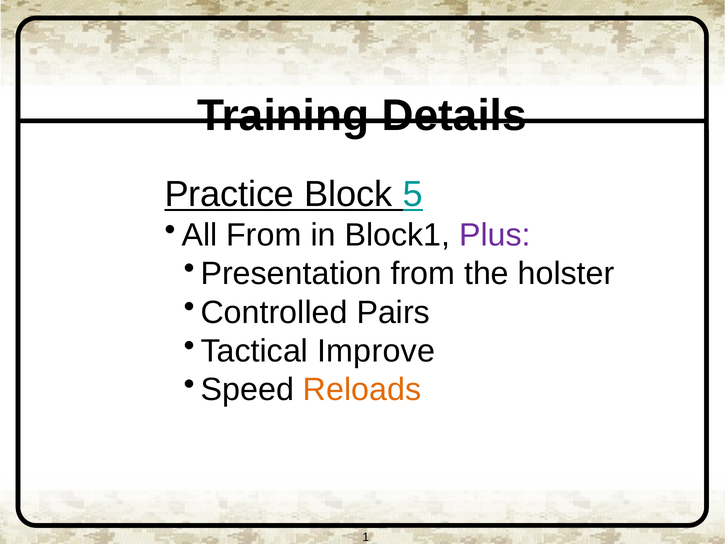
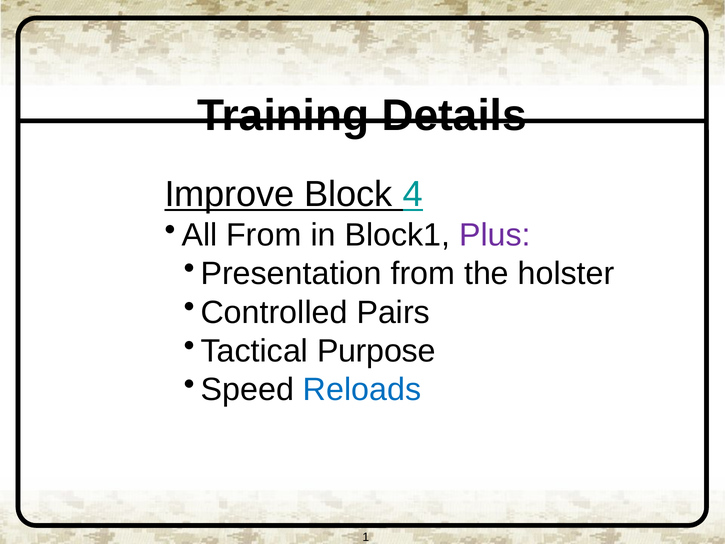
Practice: Practice -> Improve (229, 194)
5: 5 -> 4 (413, 194)
Improve: Improve -> Purpose (376, 351)
Reloads colour: orange -> blue (362, 390)
